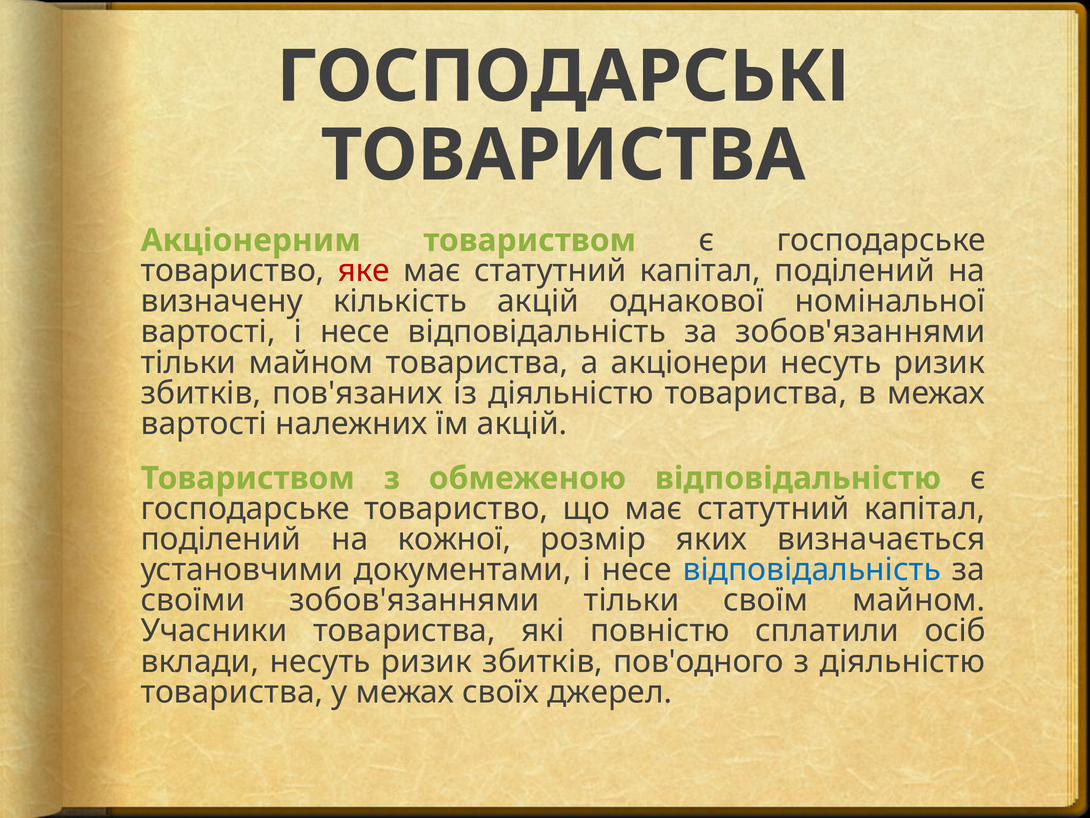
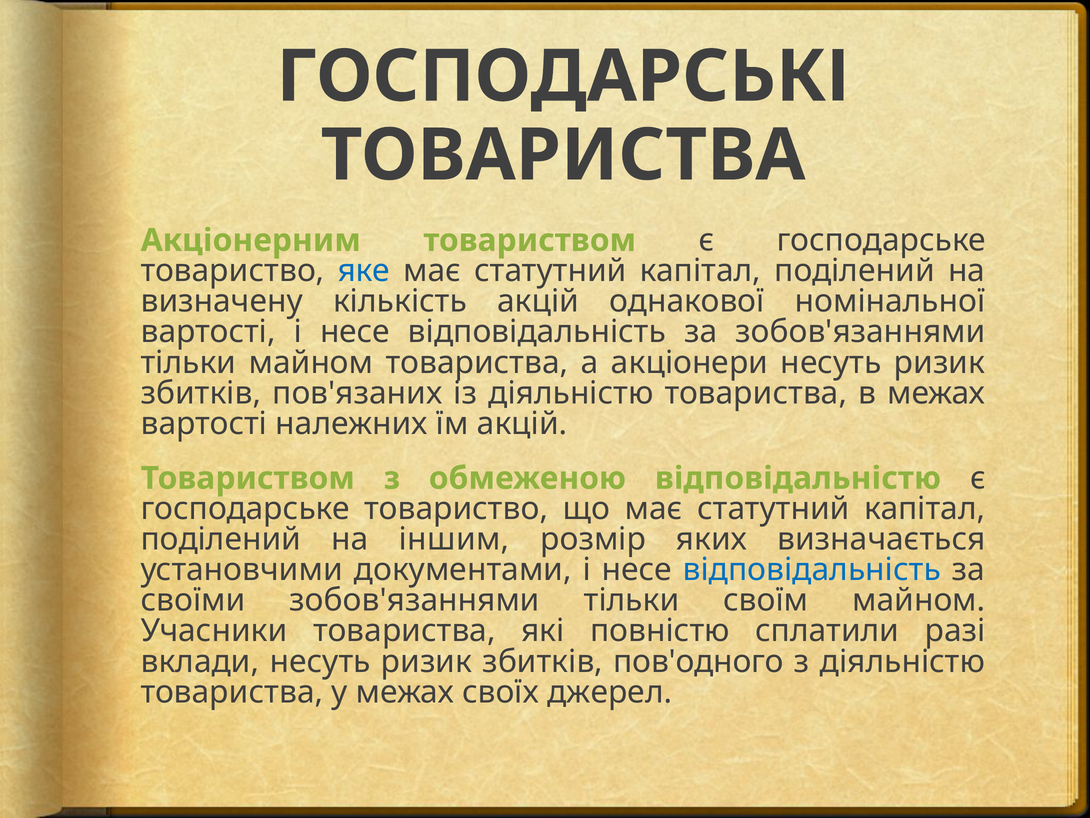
яке colour: red -> blue (364, 271)
кожної: кожної -> іншим (454, 539)
осіб: осіб -> разі (955, 631)
